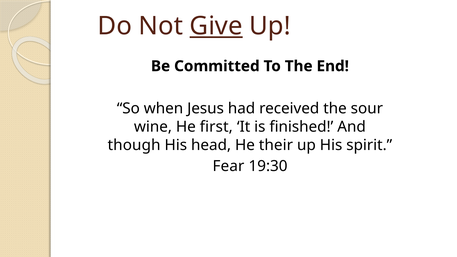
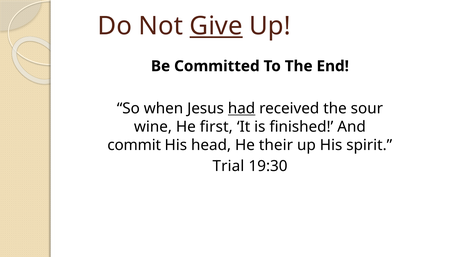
had underline: none -> present (242, 108)
though: though -> commit (134, 145)
Fear: Fear -> Trial (228, 166)
